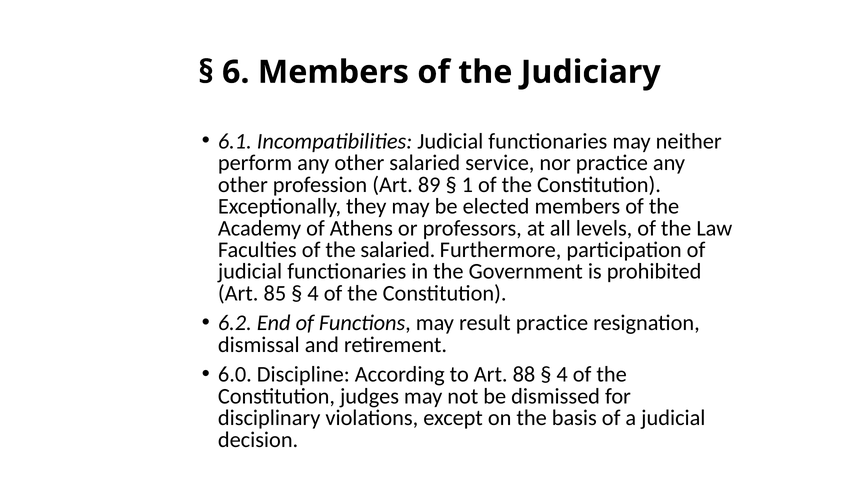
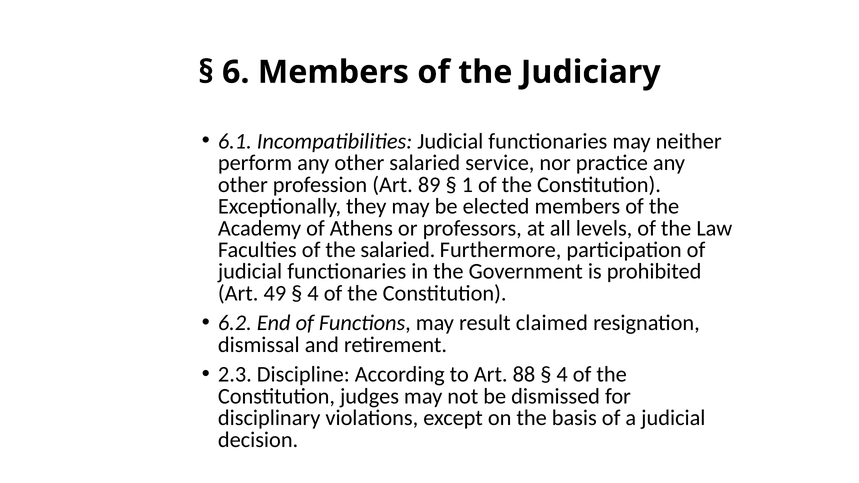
85: 85 -> 49 (275, 293)
result practice: practice -> claimed (552, 323)
6.0: 6.0 -> 2.3 (235, 375)
